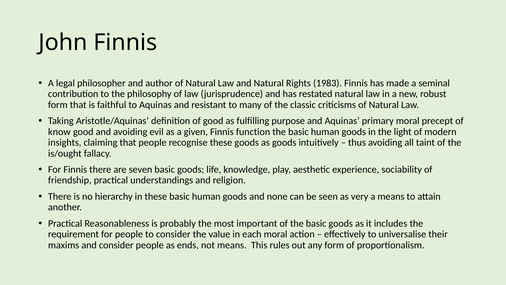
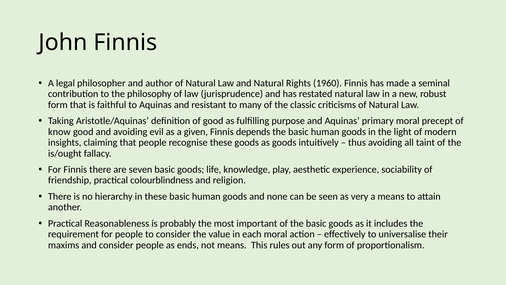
1983: 1983 -> 1960 (327, 83)
function: function -> depends (253, 132)
understandings: understandings -> colourblindness (162, 180)
